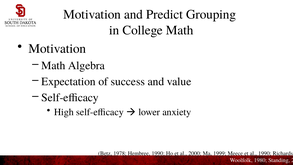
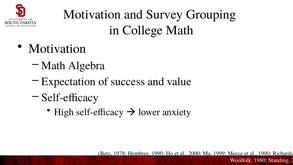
Predict: Predict -> Survey (165, 14)
